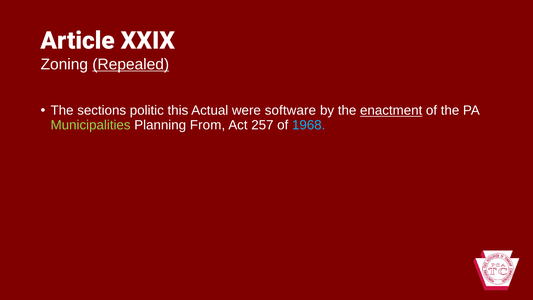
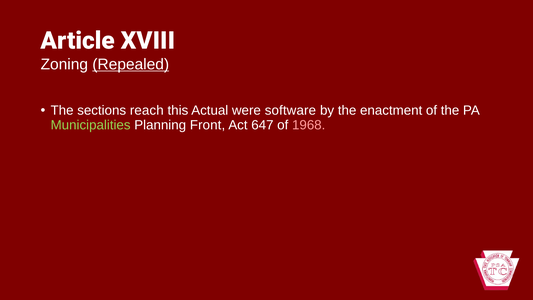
XXIX: XXIX -> XVIII (148, 41)
politic: politic -> reach (147, 110)
enactment underline: present -> none (391, 110)
From: From -> Front (208, 125)
257: 257 -> 647 (262, 125)
1968 colour: light blue -> pink (309, 125)
